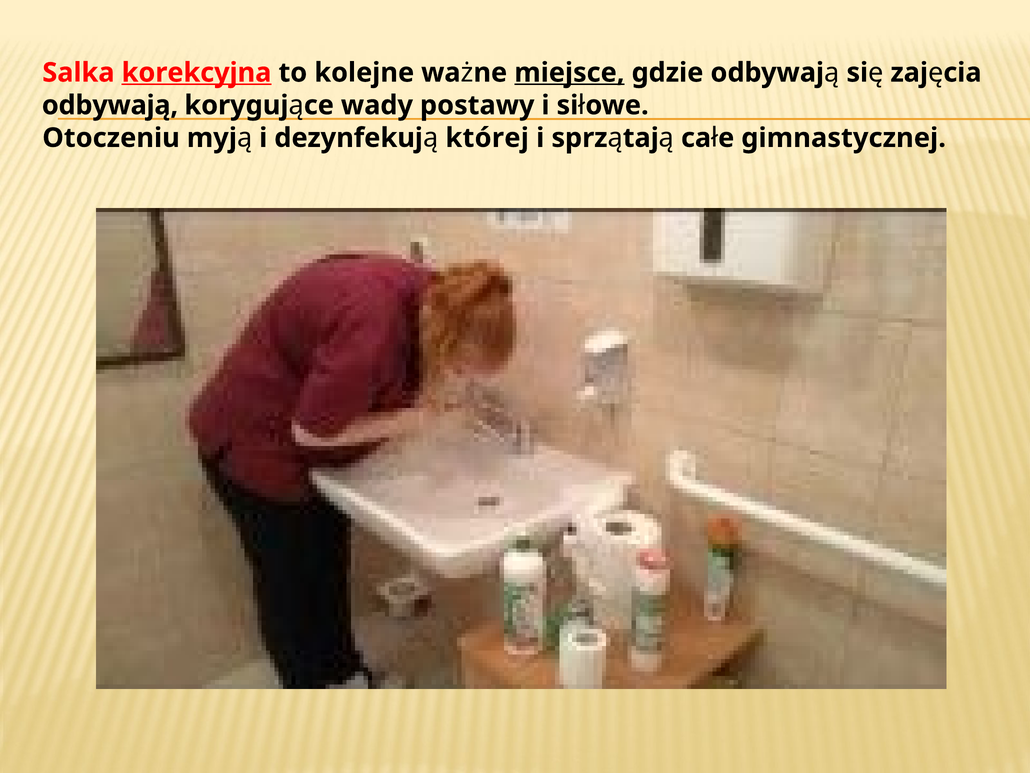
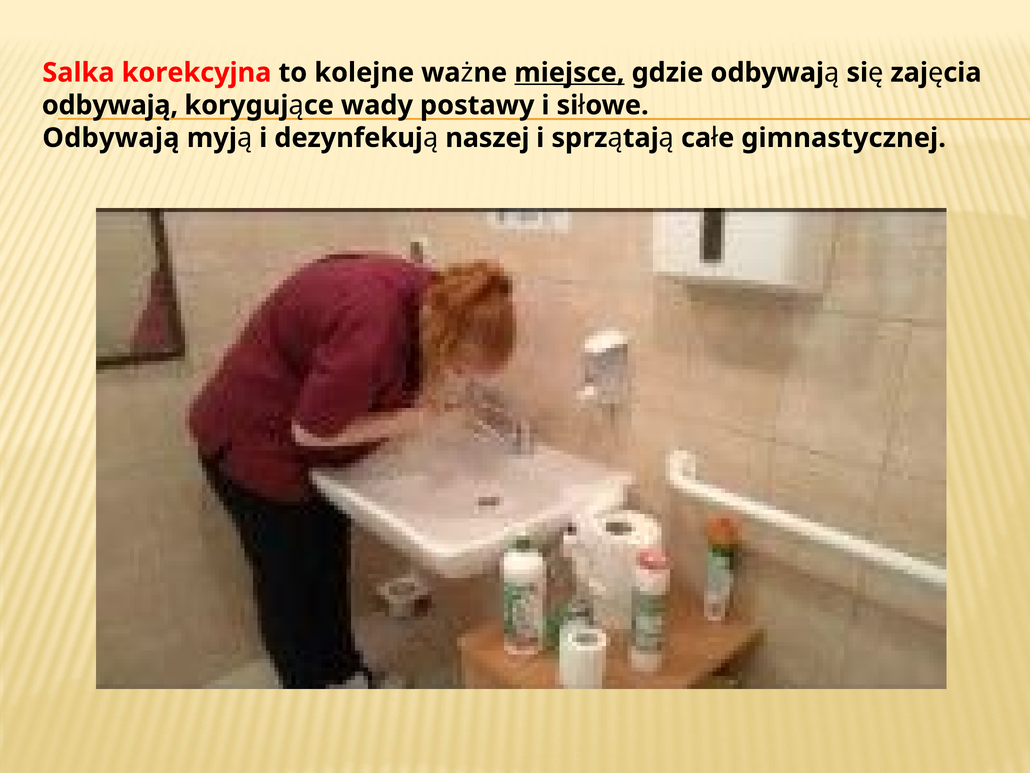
korekcyjna underline: present -> none (197, 73)
Otoczeniu: Otoczeniu -> Odbywają (111, 138)
której: której -> naszej (487, 138)
